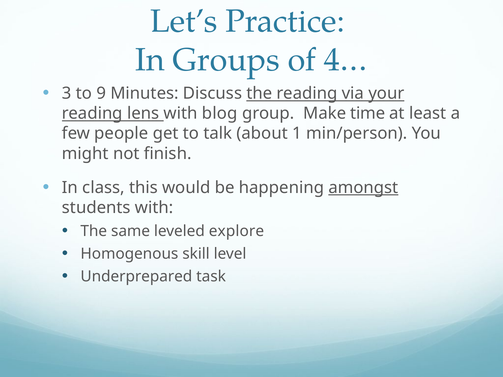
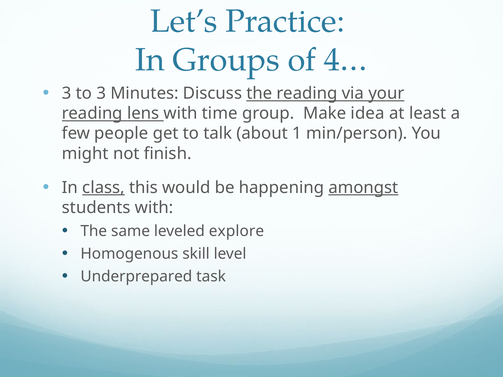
to 9: 9 -> 3 (101, 93)
blog: blog -> time (220, 113)
time: time -> idea (368, 113)
class underline: none -> present (103, 188)
